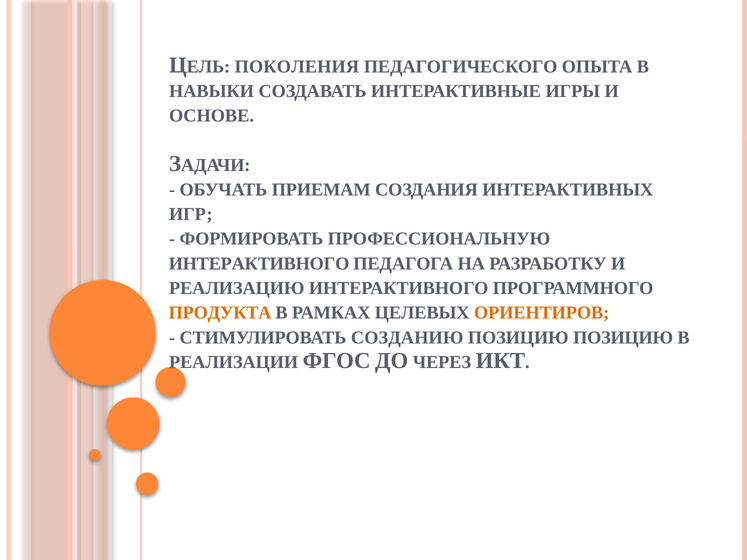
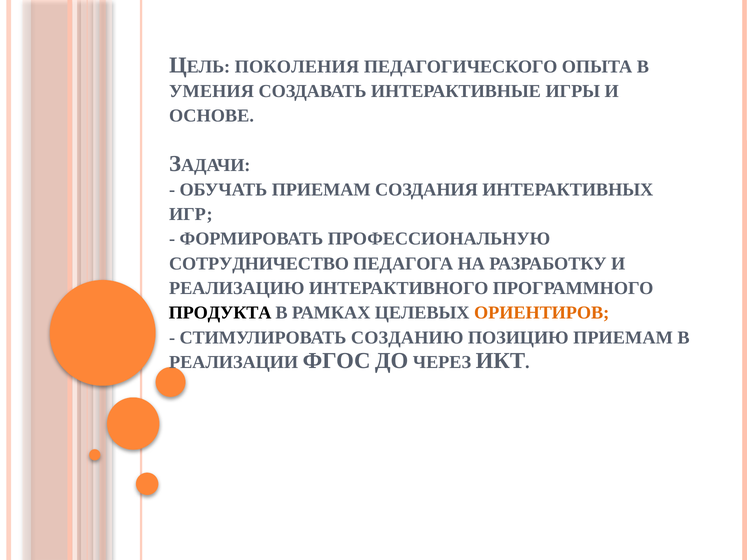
НАВЫКИ: НАВЫКИ -> УМЕНИЯ (212, 91)
ИНТЕРАКТИВНОГО: ИНТЕРАКТИВНОГО -> СОТРУДНИЧЕСТВО (259, 264)
ПРОДУКТА colour: orange -> black (220, 313)
ПОЗИЦИЮ ПОЗИЦИЮ: ПОЗИЦИЮ -> ПРИЕМАМ (623, 338)
